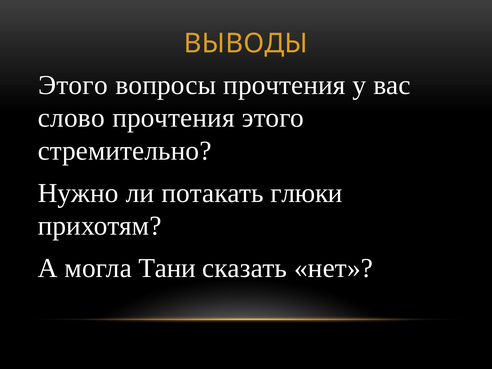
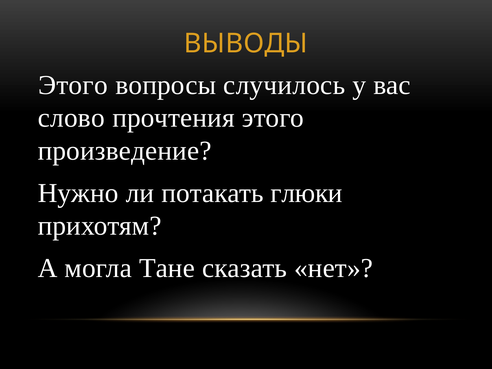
вопросы прочтения: прочтения -> случилось (284, 85)
стремительно: стремительно -> произведение (125, 151)
Тани: Тани -> Тане (167, 268)
